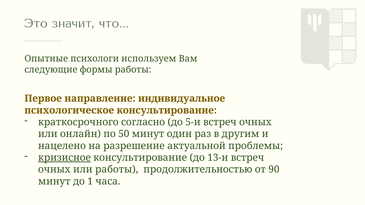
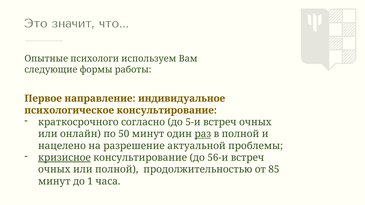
раз underline: none -> present (203, 134)
в другим: другим -> полной (240, 134)
13-и: 13-и -> 56-и (218, 158)
или работы: работы -> полной (117, 170)
90: 90 -> 85 (274, 170)
